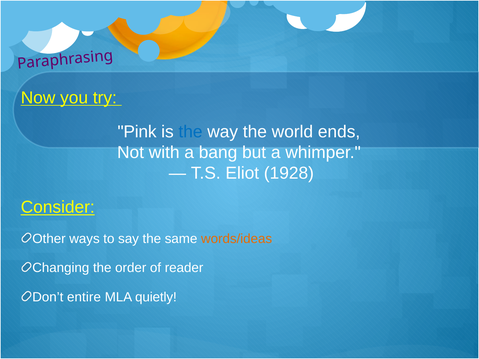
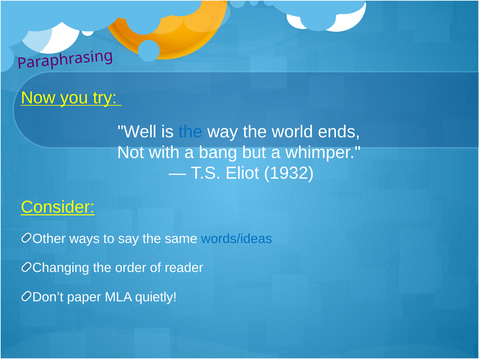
Pink: Pink -> Well (137, 132)
1928: 1928 -> 1932 (289, 173)
words/ideas colour: orange -> blue (237, 239)
entire: entire -> paper (84, 297)
